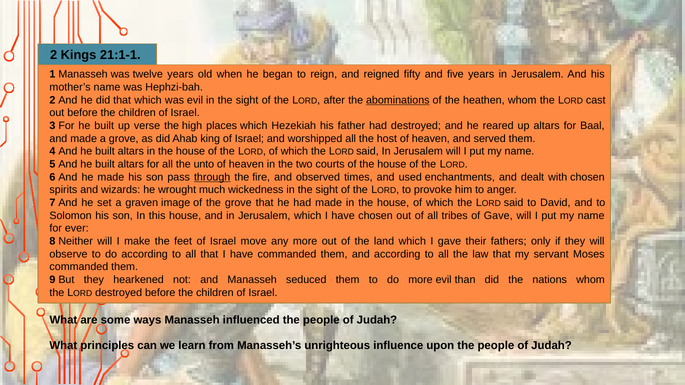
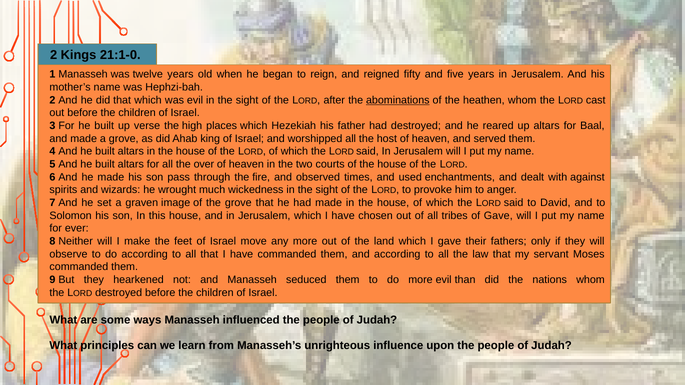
21:1-1: 21:1-1 -> 21:1-0 (120, 55)
unto: unto -> over (204, 164)
through underline: present -> none (212, 177)
with chosen: chosen -> against (587, 177)
